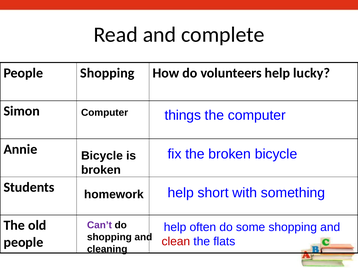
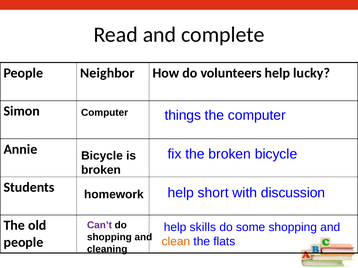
People Shopping: Shopping -> Neighbor (107, 73)
something: something -> discussion (293, 193)
often: often -> skills (203, 228)
clean colour: red -> orange (176, 242)
